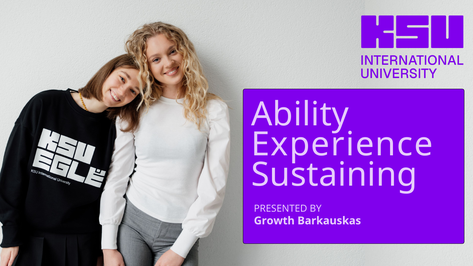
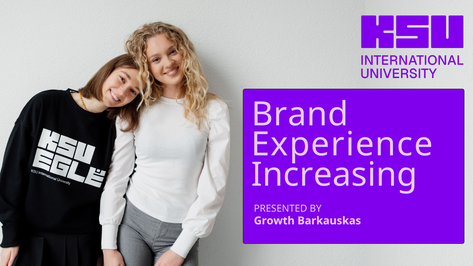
Ability: Ability -> Brand (300, 115)
Sustaining: Sustaining -> Increasing (334, 175)
